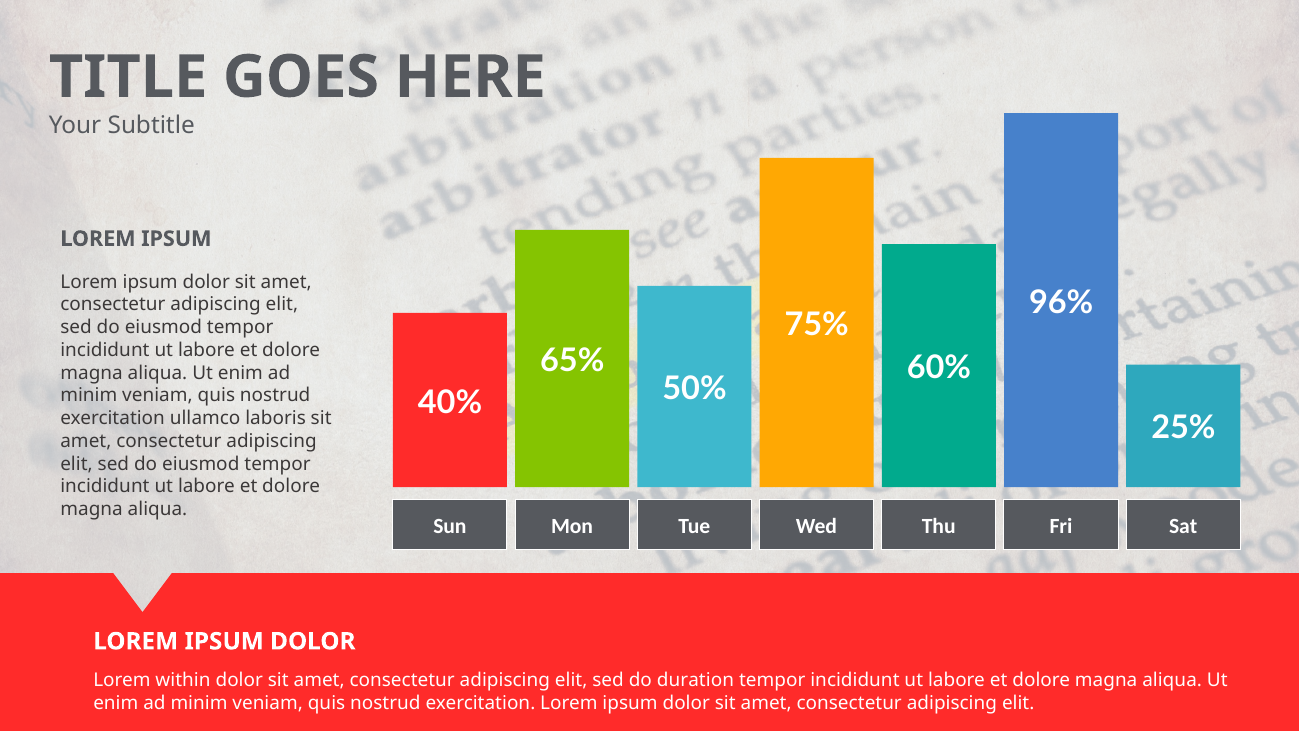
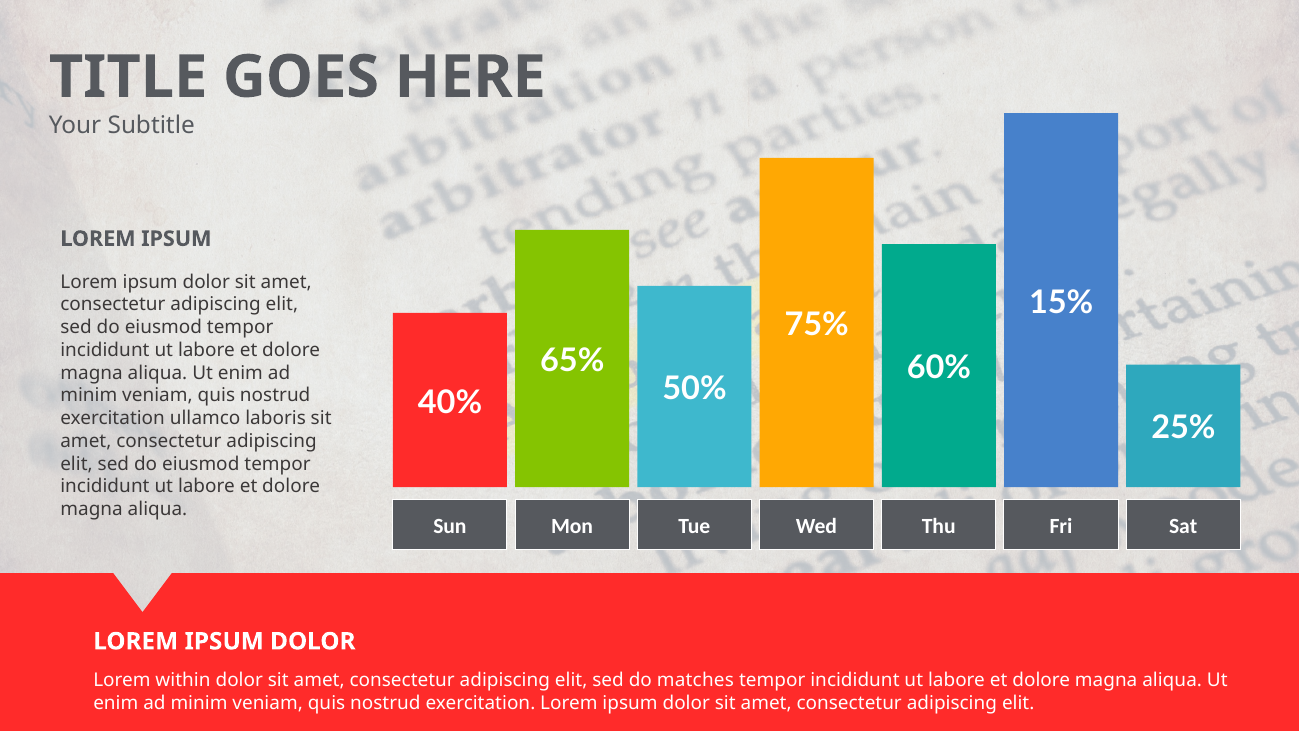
96%: 96% -> 15% (1061, 302)
duration: duration -> matches (695, 680)
